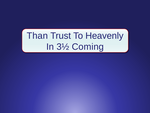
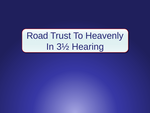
Than: Than -> Road (37, 36)
Coming: Coming -> Hearing (88, 47)
